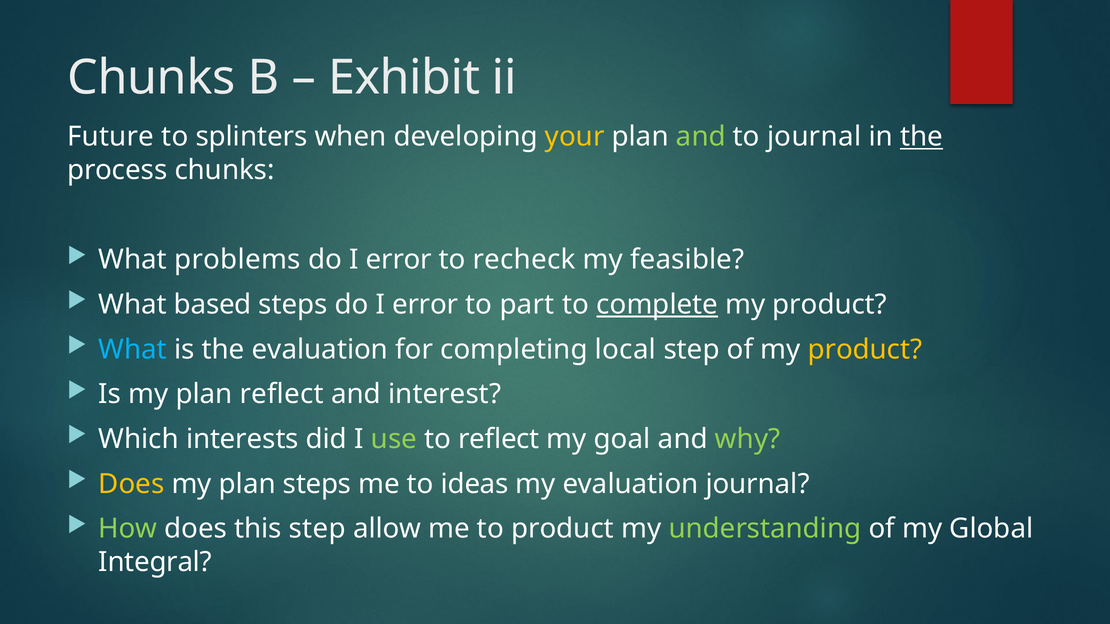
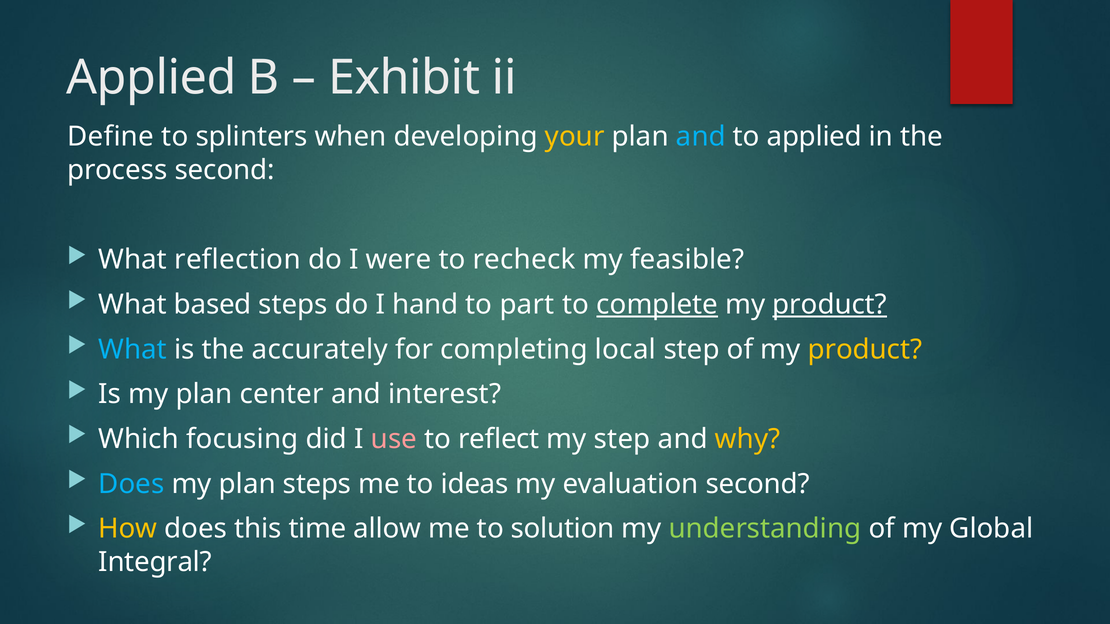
Chunks: Chunks -> Applied (151, 78)
Future: Future -> Define (111, 137)
and colour: light green -> light blue (701, 137)
to journal: journal -> applied (814, 137)
the underline: present -> none (922, 137)
process chunks: chunks -> second (225, 170)
problems: problems -> reflection (237, 260)
error: error -> were (399, 260)
steps do I error: error -> hand (425, 305)
product underline: none -> present (830, 305)
the evaluation: evaluation -> accurately (320, 350)
plan reflect: reflect -> center (282, 395)
interests: interests -> focusing (242, 439)
use colour: light green -> pink (394, 439)
my goal: goal -> step (622, 439)
why colour: light green -> yellow (748, 439)
Does colour: yellow -> light blue (131, 484)
evaluation journal: journal -> second (758, 484)
How colour: light green -> yellow (128, 529)
this step: step -> time (318, 529)
to product: product -> solution (563, 529)
